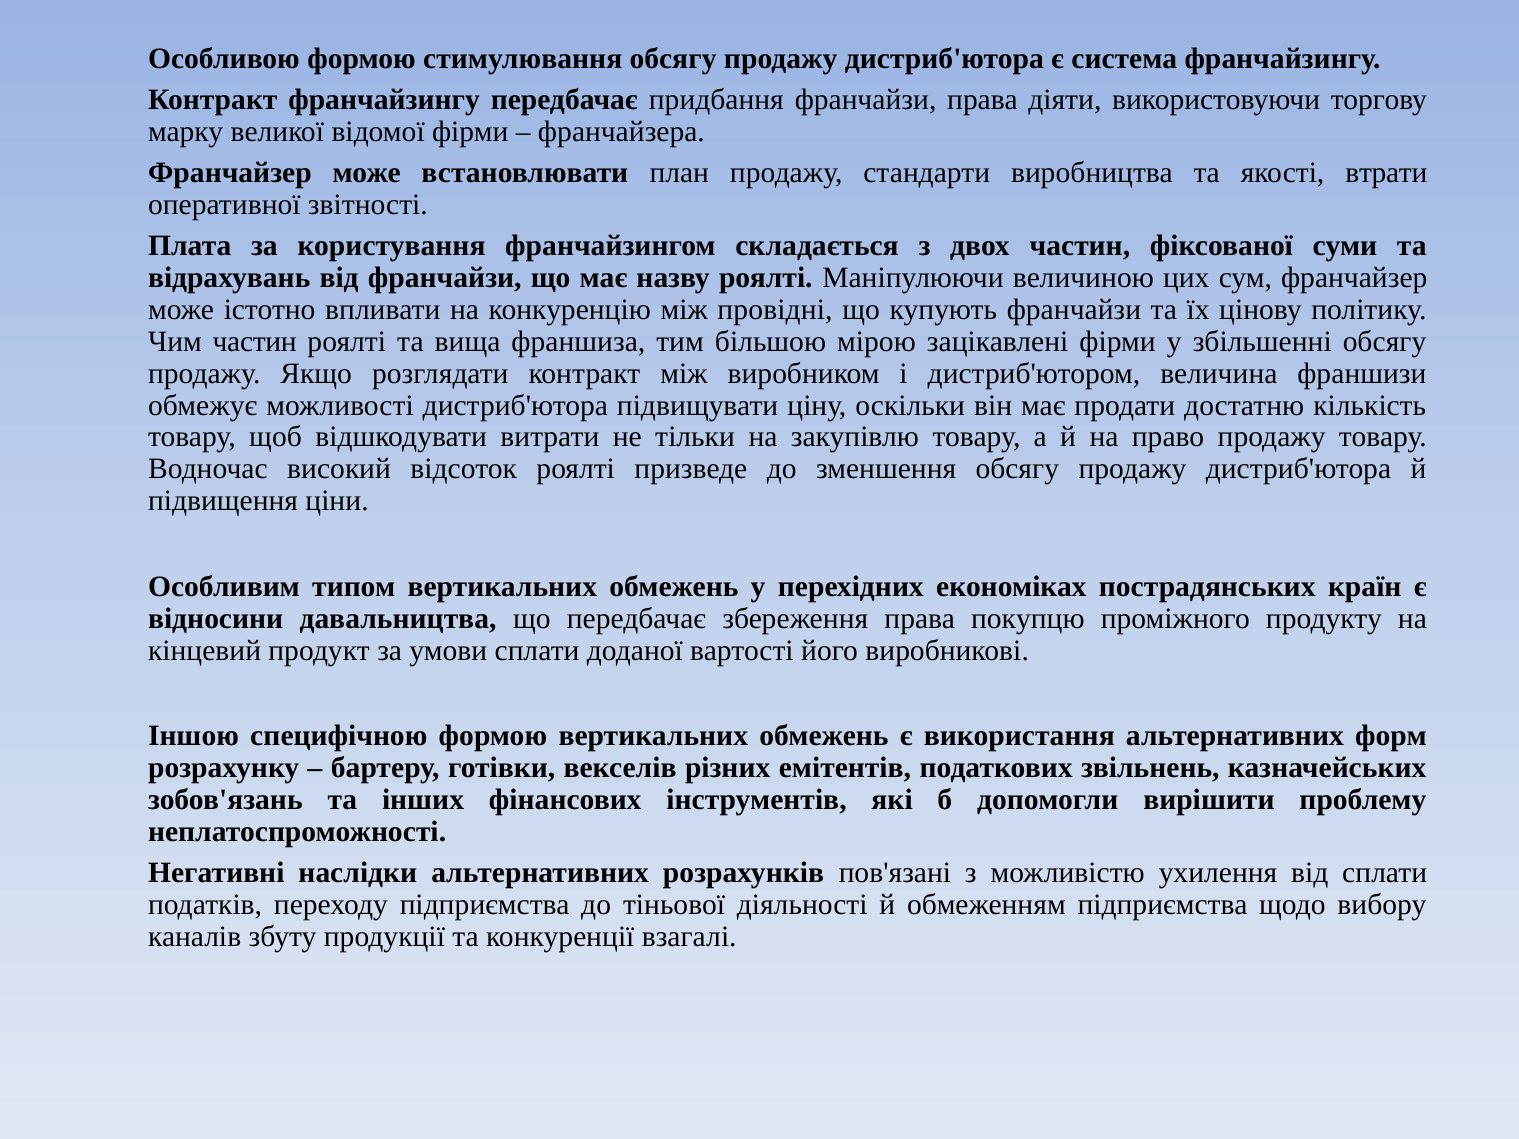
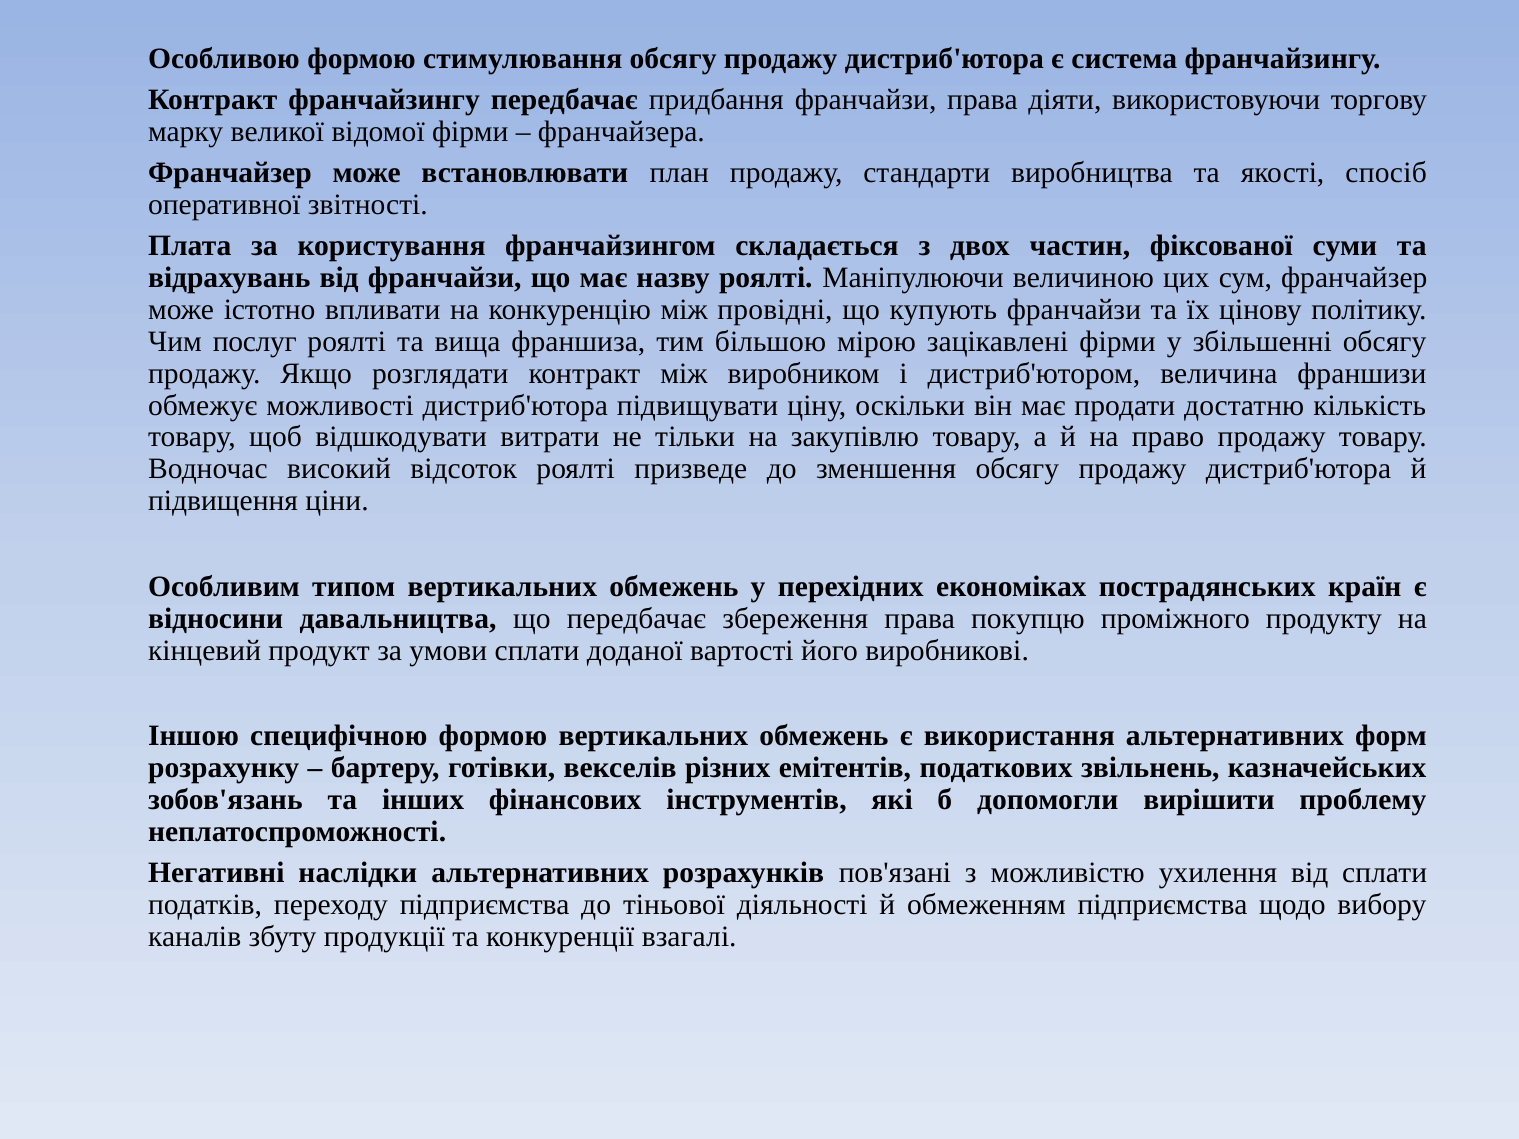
втрати: втрати -> спосіб (1386, 173)
Чим частин: частин -> послуг (255, 341)
